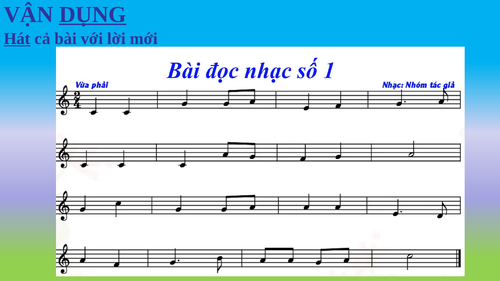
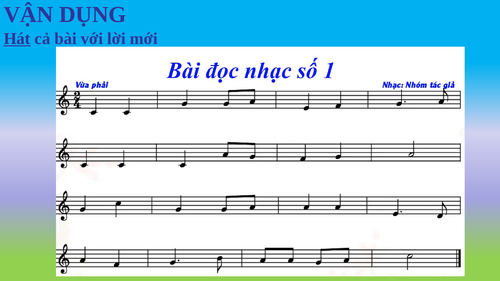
DỤNG underline: present -> none (93, 15)
